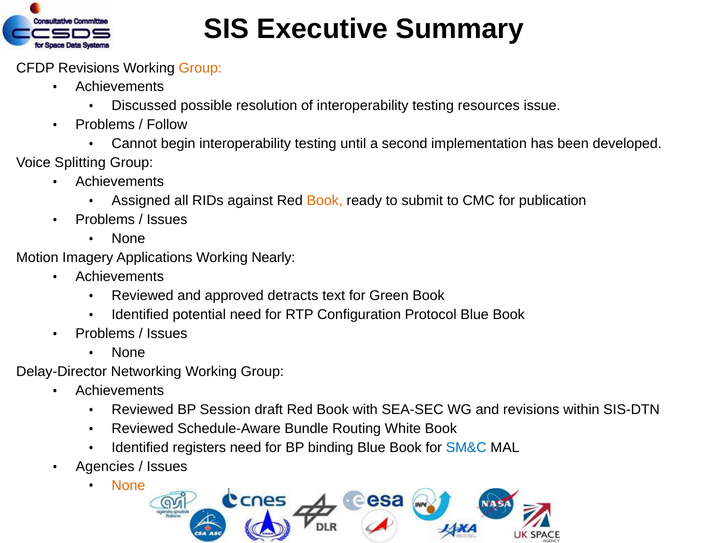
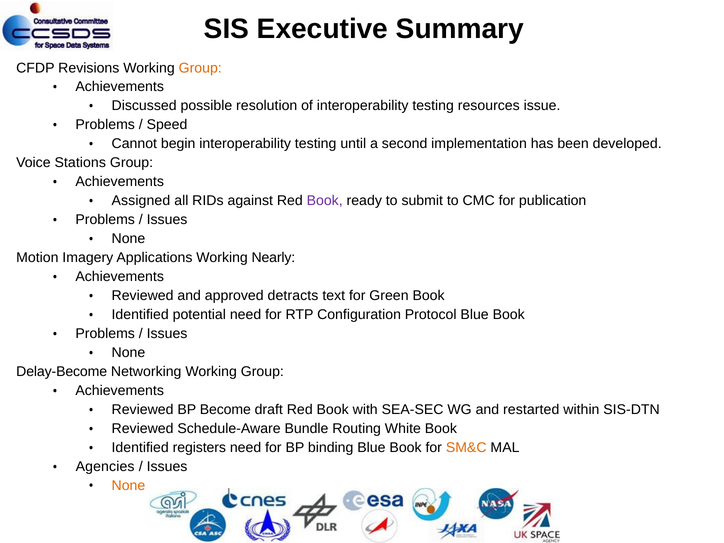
Follow: Follow -> Speed (167, 125)
Splitting: Splitting -> Stations (80, 163)
Book colour: orange -> purple (325, 201)
Delay-Director: Delay-Director -> Delay-Become (62, 372)
Session: Session -> Become (225, 410)
and revisions: revisions -> restarted (531, 410)
SM&C colour: blue -> orange (466, 448)
